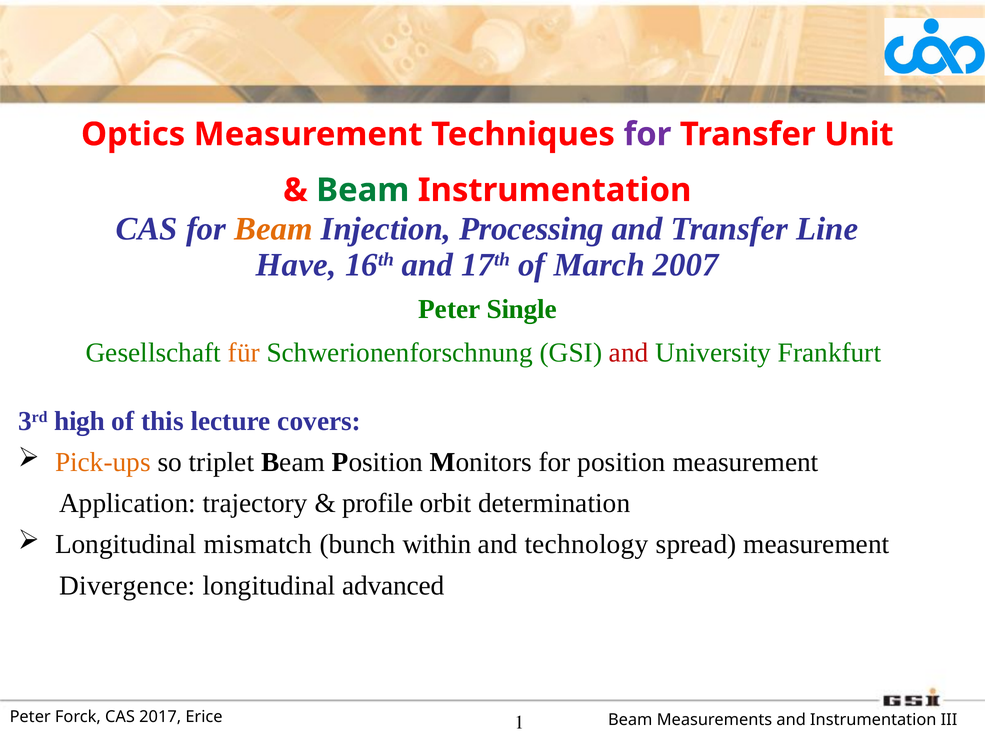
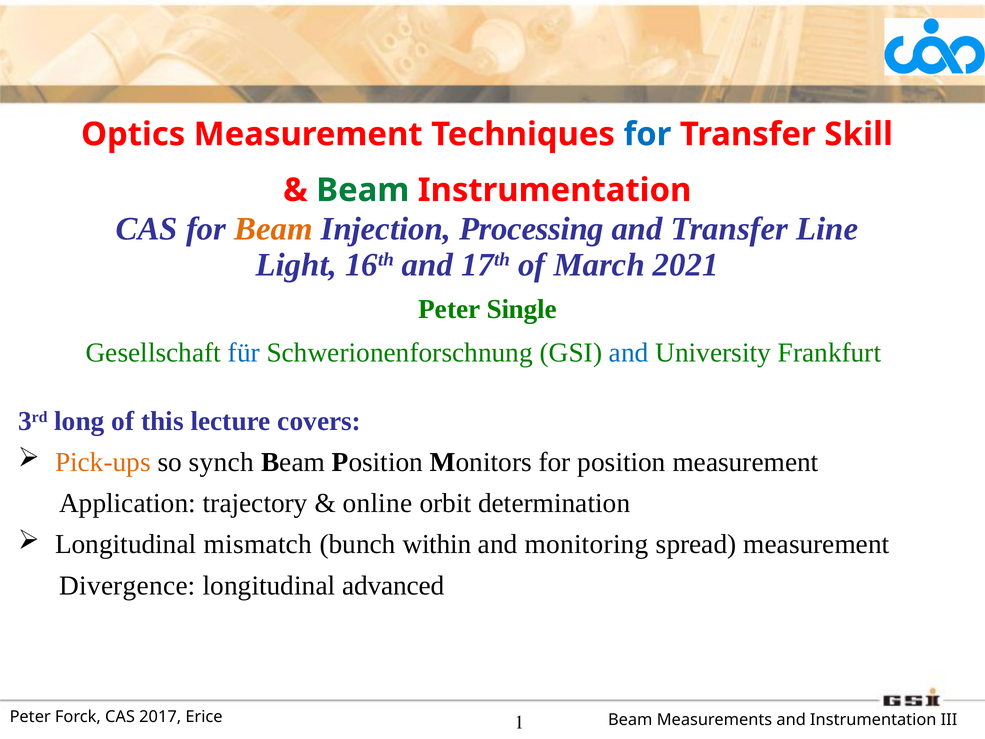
for colour: purple -> blue (647, 134)
Unit: Unit -> Skill (859, 134)
Have: Have -> Light (296, 265)
2007: 2007 -> 2021 (686, 265)
für colour: orange -> blue (244, 353)
and colour: red -> blue (629, 353)
high: high -> long (80, 421)
triplet: triplet -> synch (221, 462)
profile: profile -> online (377, 503)
technology: technology -> monitoring (587, 544)
